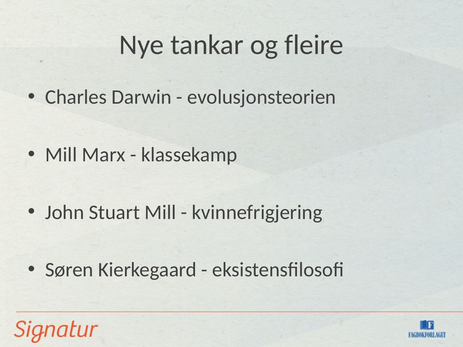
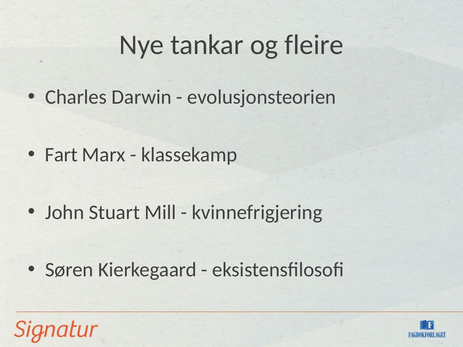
Mill: Mill -> Fart (61, 155)
